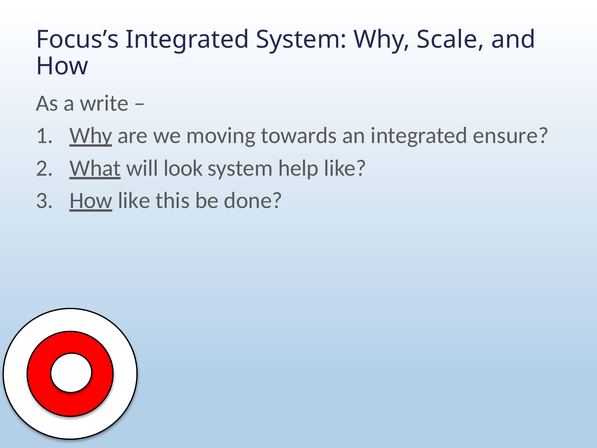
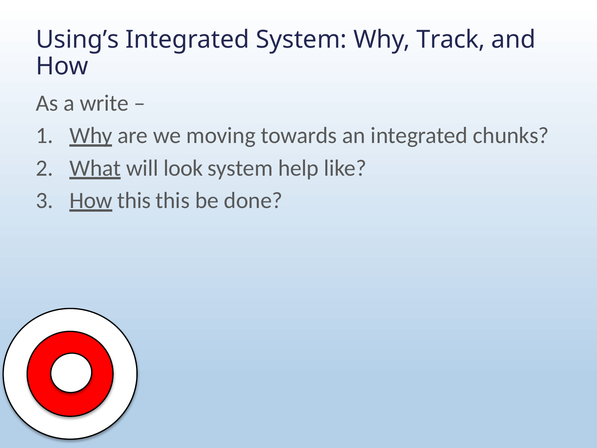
Focus’s: Focus’s -> Using’s (77, 40)
Scale: Scale -> Track (451, 40)
ensure: ensure -> chunks (511, 136)
How like: like -> this (134, 200)
